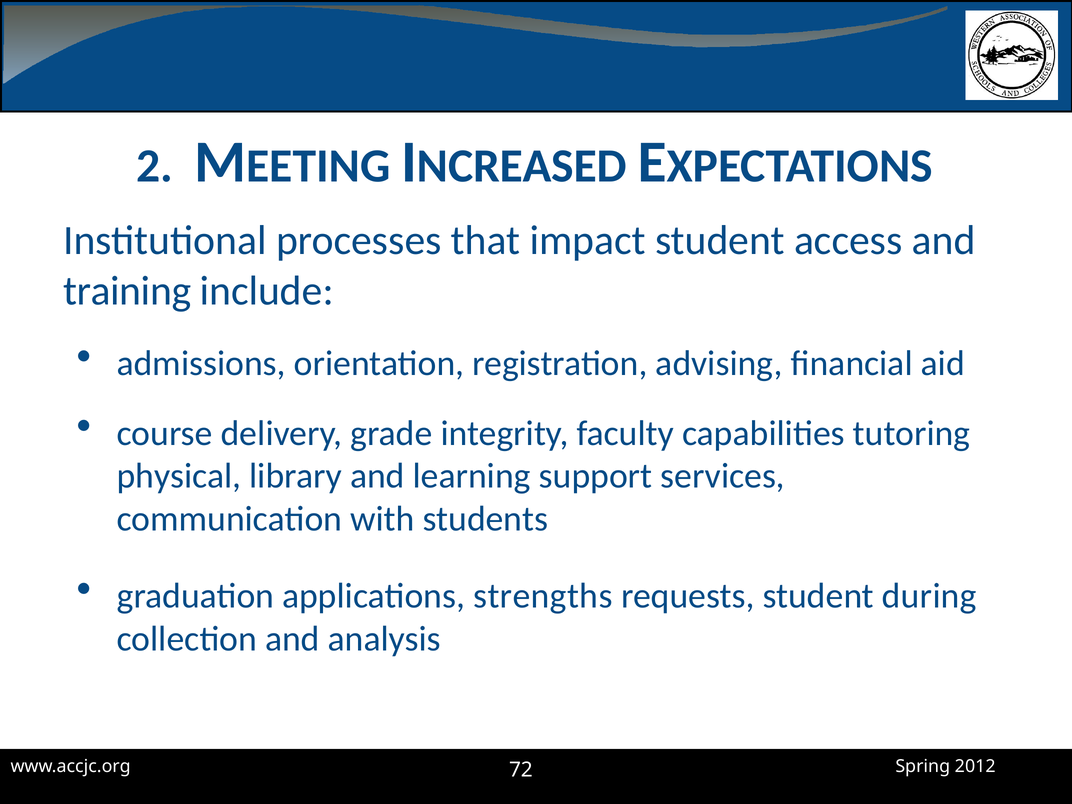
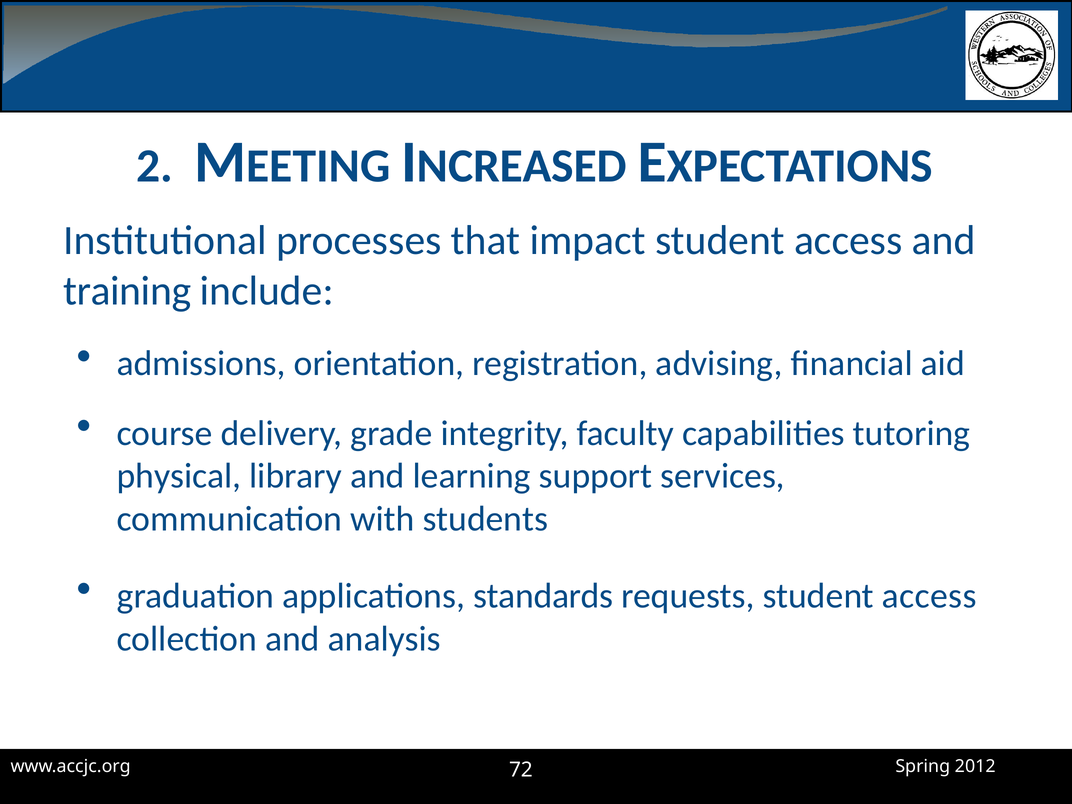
strengths: strengths -> standards (543, 596)
requests student during: during -> access (929, 596)
